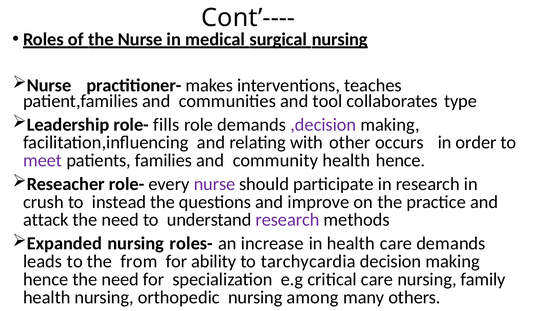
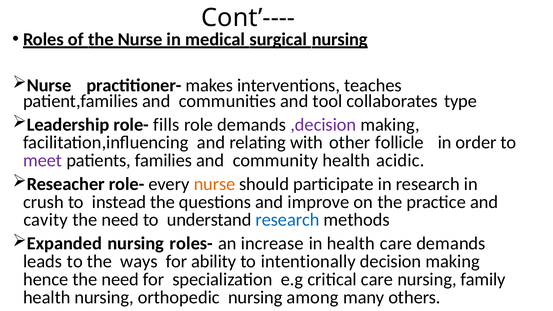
occurs: occurs -> follicle (399, 143)
health hence: hence -> acidic (400, 161)
nurse colour: purple -> orange (215, 184)
attack: attack -> cavity (46, 220)
research colour: purple -> blue (287, 220)
from: from -> ways (139, 262)
tarchycardia: tarchycardia -> intentionally (308, 262)
